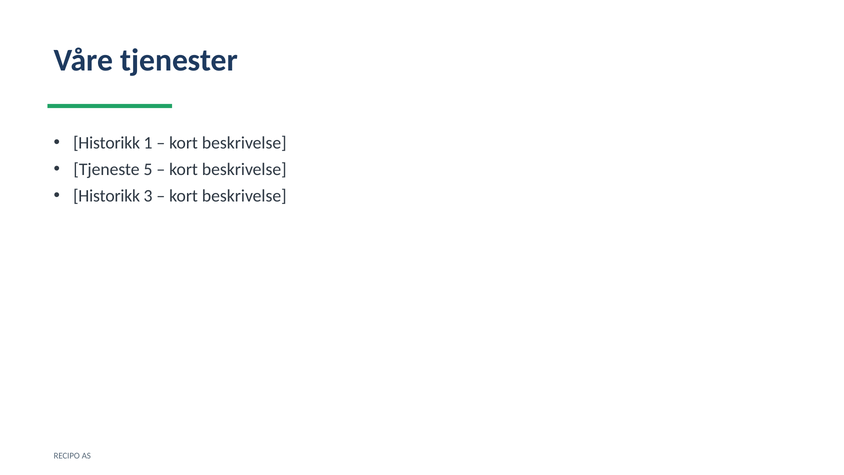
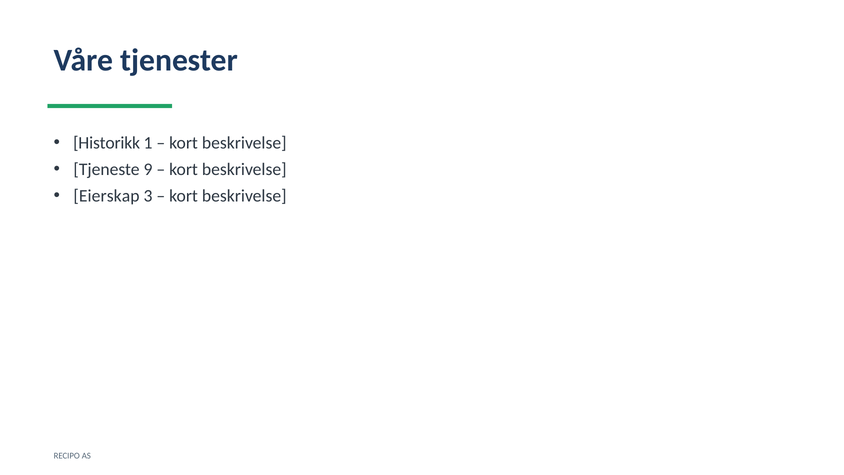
5: 5 -> 9 (148, 169)
Historikk: Historikk -> Eierskap (107, 196)
